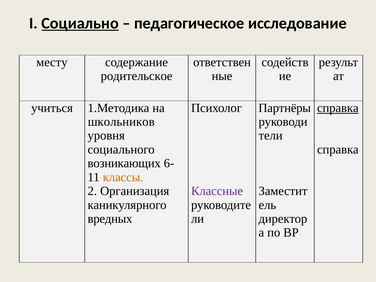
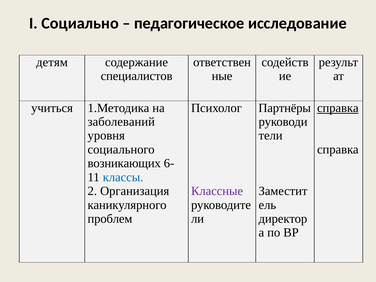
Социально underline: present -> none (80, 23)
месту: месту -> детям (52, 62)
родительское: родительское -> специалистов (137, 76)
школьников: школьников -> заболеваний (121, 122)
классы colour: orange -> blue (123, 177)
вредных: вредных -> проблем (110, 219)
